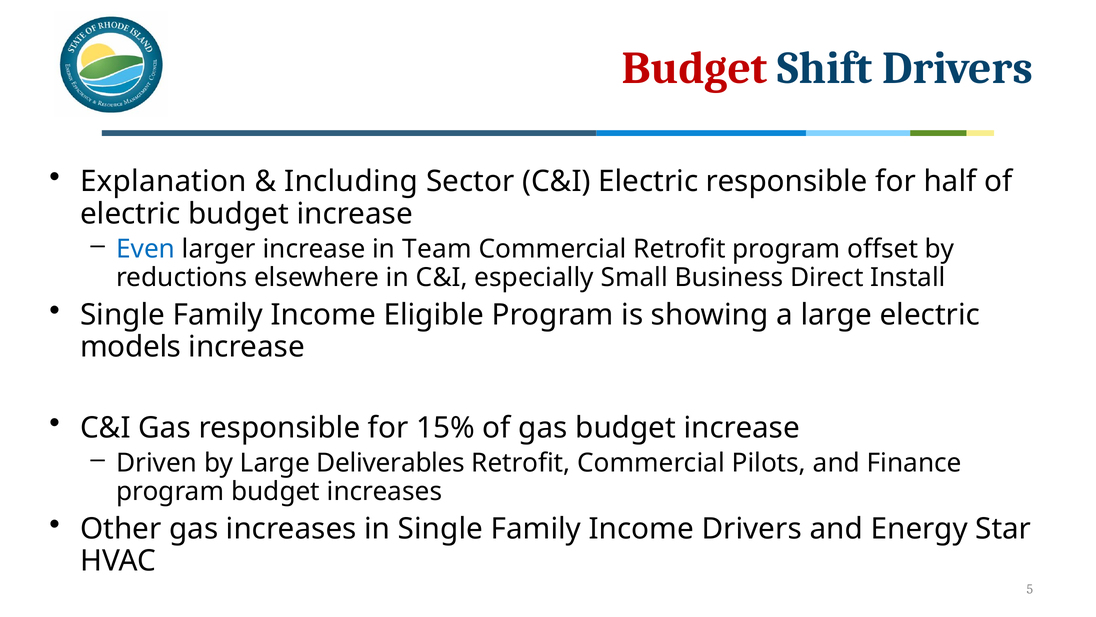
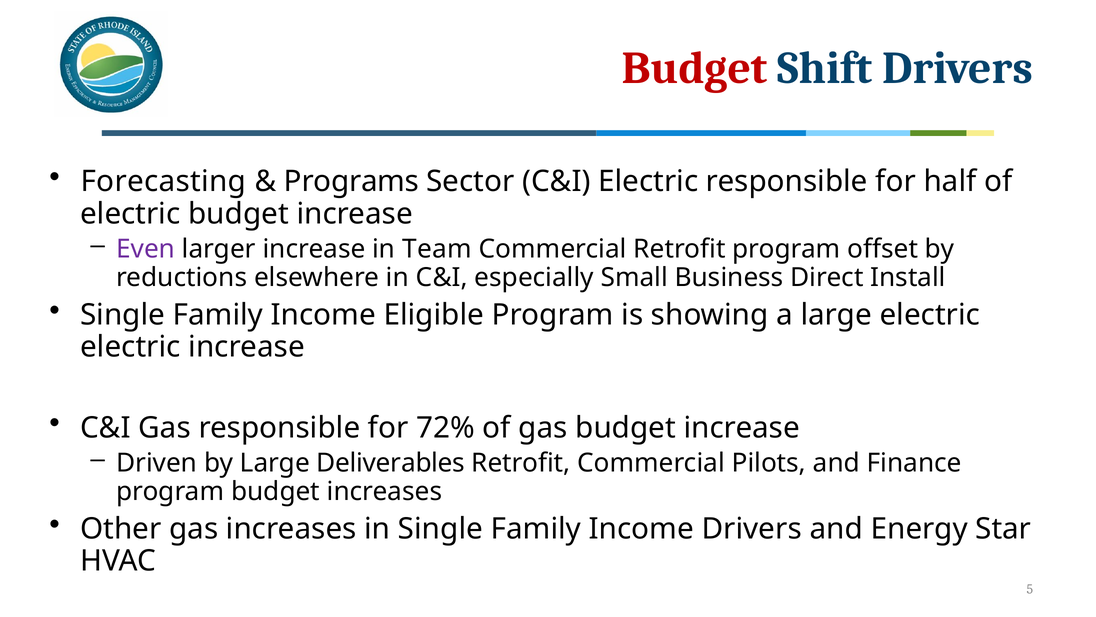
Explanation: Explanation -> Forecasting (163, 182)
Including: Including -> Programs (351, 182)
Even colour: blue -> purple (146, 249)
models: models -> electric (130, 347)
15%: 15% -> 72% (445, 427)
